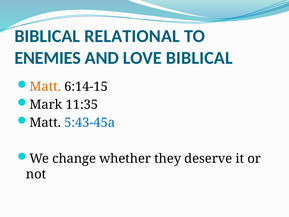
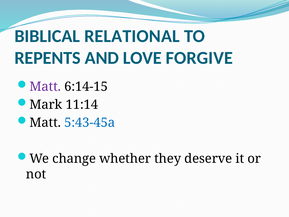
ENEMIES: ENEMIES -> REPENTS (48, 58)
LOVE BIBLICAL: BIBLICAL -> FORGIVE (199, 58)
Matt colour: orange -> purple (45, 87)
11:35: 11:35 -> 11:14 (82, 105)
